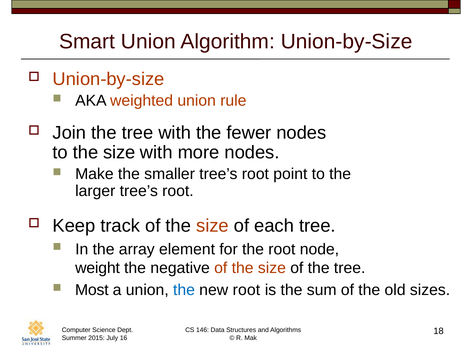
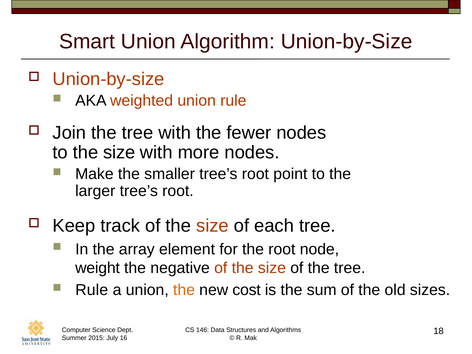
Most: Most -> Rule (92, 290)
the colour: blue -> orange (184, 290)
new root: root -> cost (247, 290)
